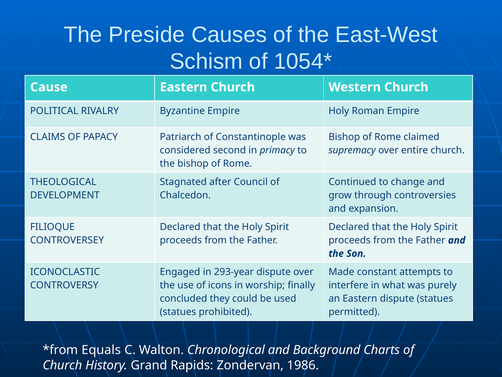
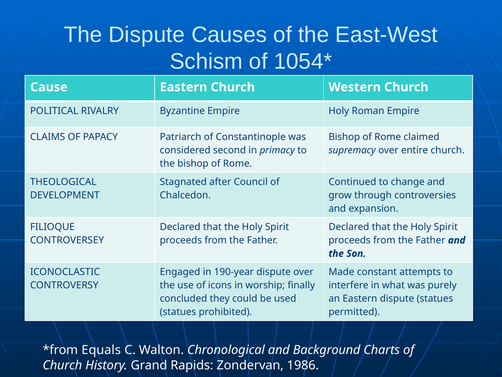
The Preside: Preside -> Dispute (147, 35)
293-year: 293-year -> 190-year (234, 272)
